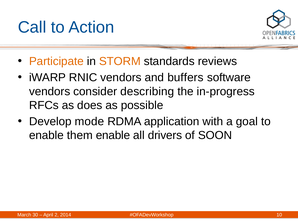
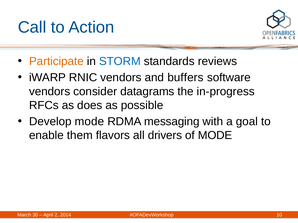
STORM colour: orange -> blue (120, 61)
describing: describing -> datagrams (147, 92)
application: application -> messaging (172, 122)
them enable: enable -> flavors (113, 136)
of SOON: SOON -> MODE (215, 136)
